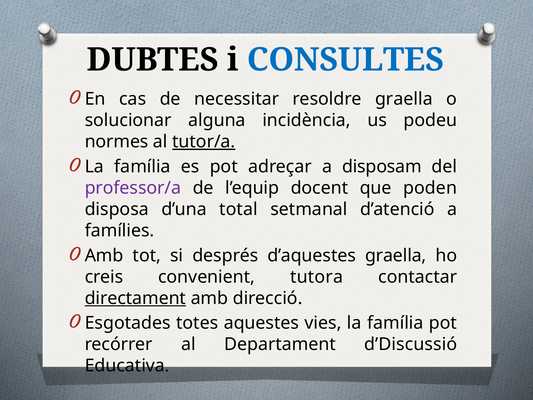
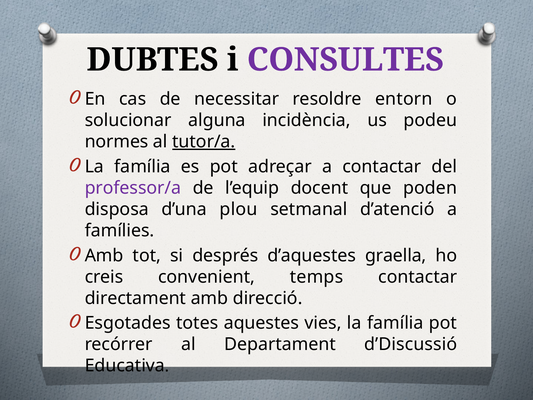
CONSULTES colour: blue -> purple (345, 60)
resoldre graella: graella -> entorn (404, 99)
a disposam: disposam -> contactar (382, 166)
total: total -> plou (239, 209)
tutora: tutora -> temps (317, 277)
directament underline: present -> none (135, 298)
